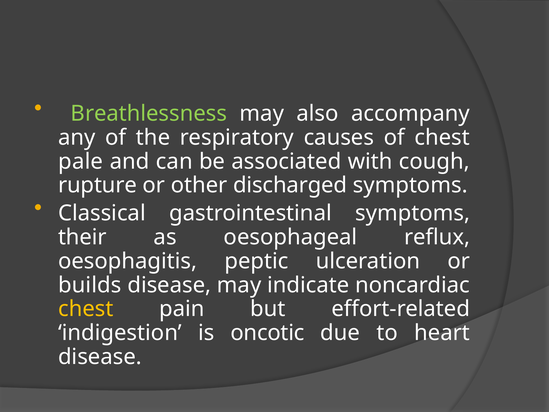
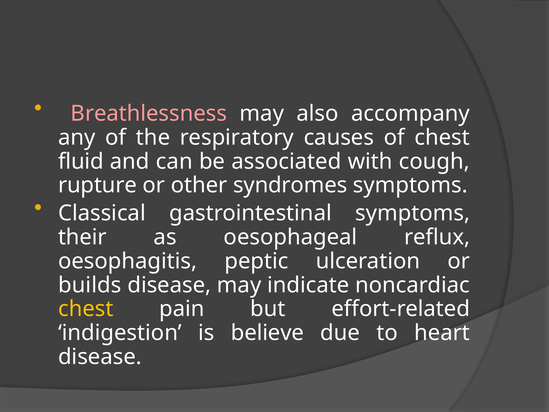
Breathlessness colour: light green -> pink (149, 114)
pale: pale -> fluid (81, 161)
discharged: discharged -> syndromes (290, 185)
oncotic: oncotic -> believe (267, 333)
